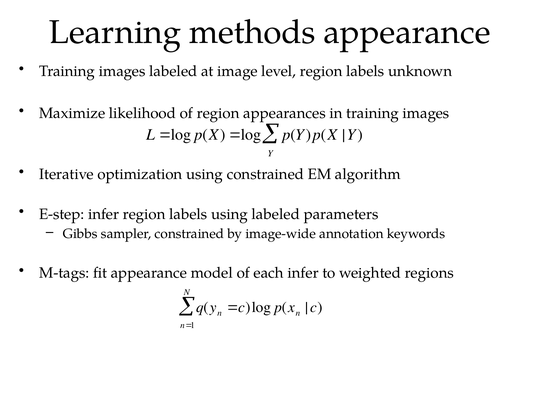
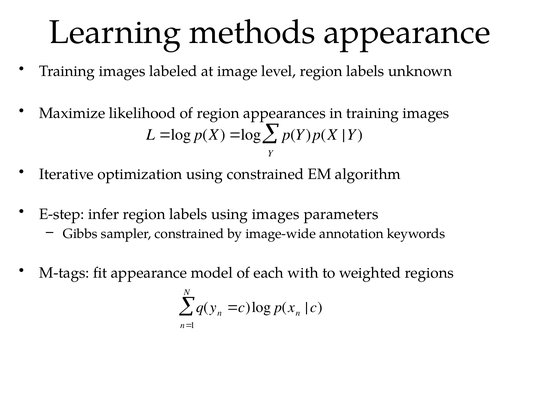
using labeled: labeled -> images (276, 214)
each infer: infer -> with (303, 273)
